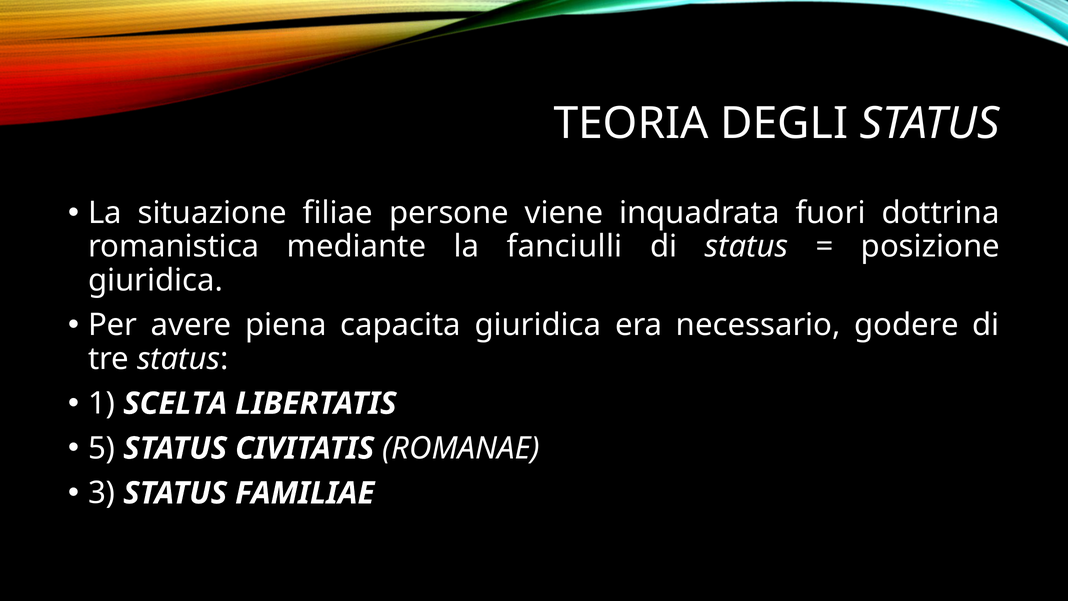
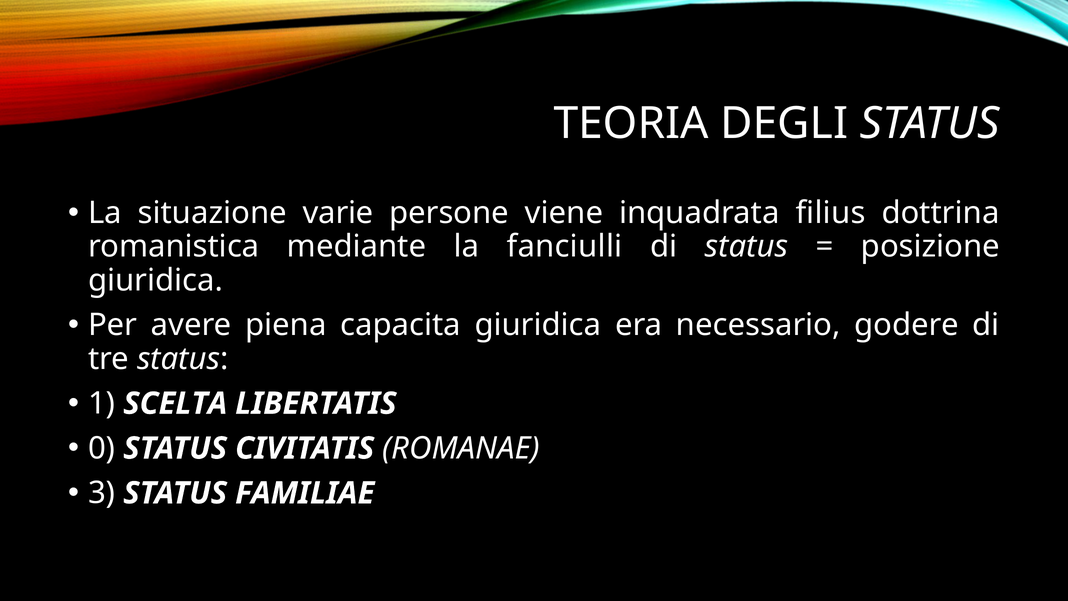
filiae: filiae -> varie (338, 213)
fuori: fuori -> filius (831, 213)
5: 5 -> 0 (102, 448)
